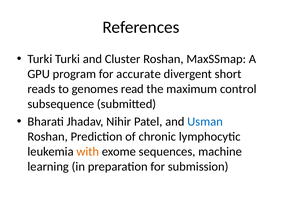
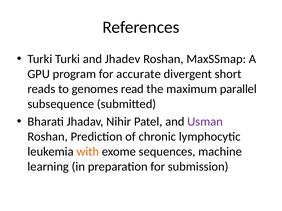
Cluster: Cluster -> Jhadev (123, 59)
control: control -> parallel (238, 89)
Usman colour: blue -> purple (205, 122)
